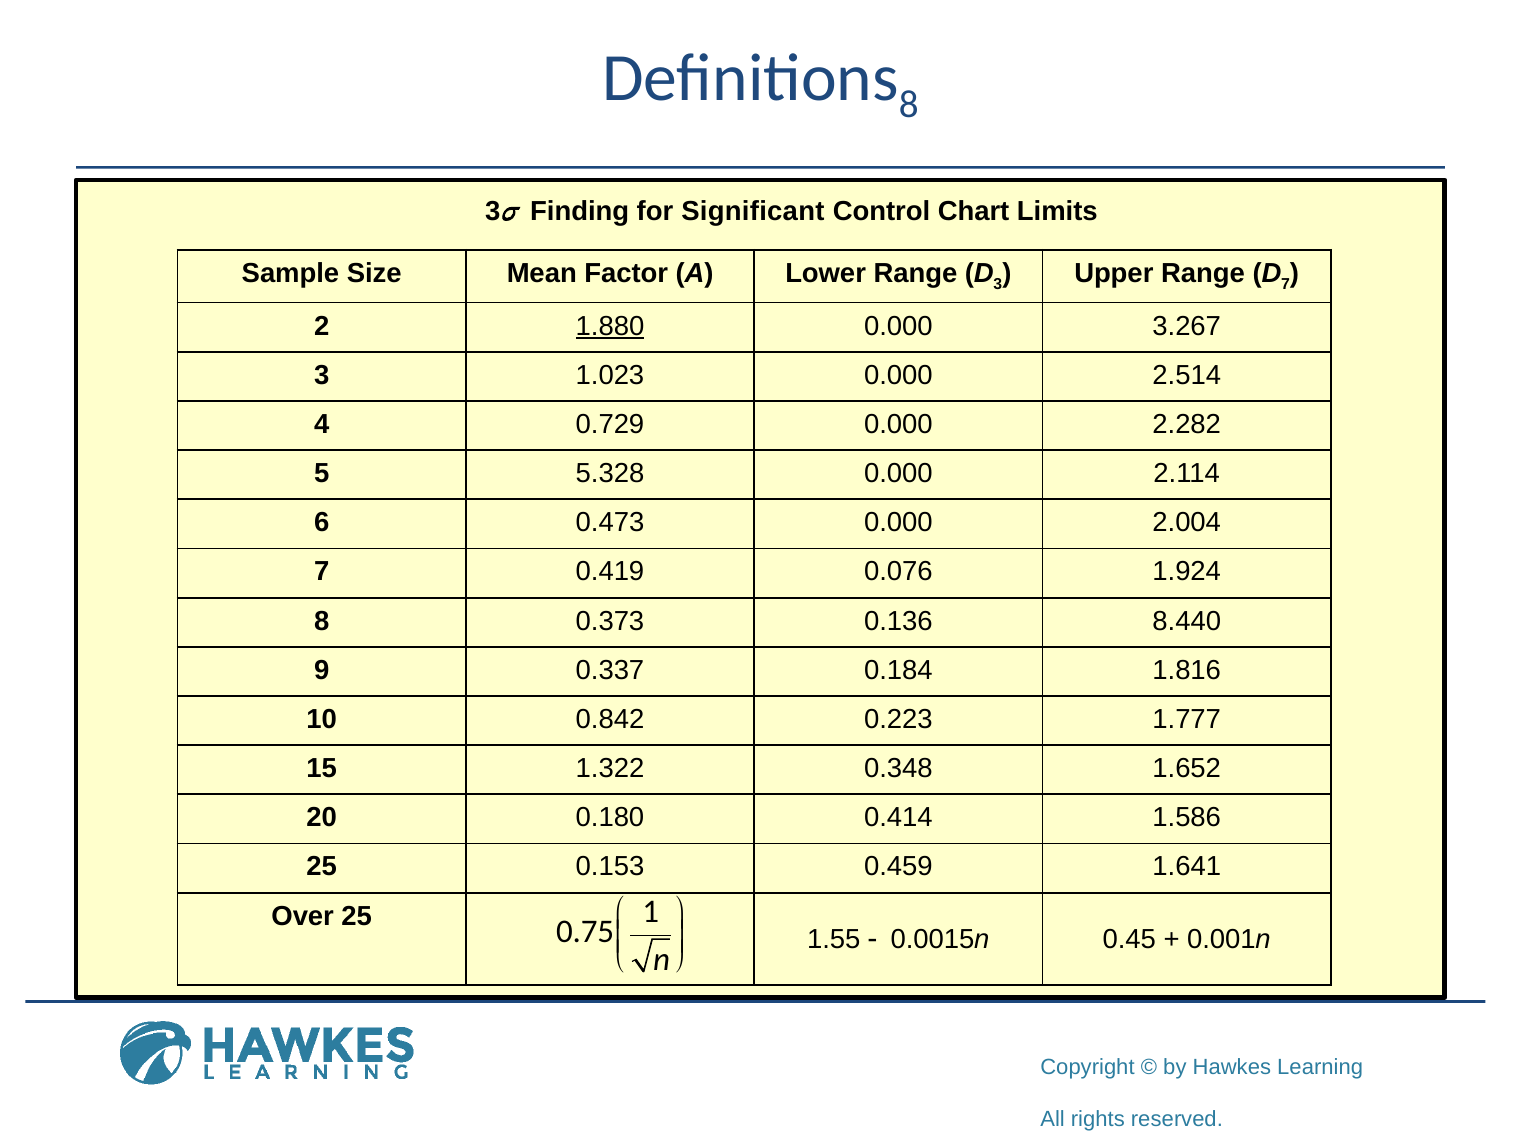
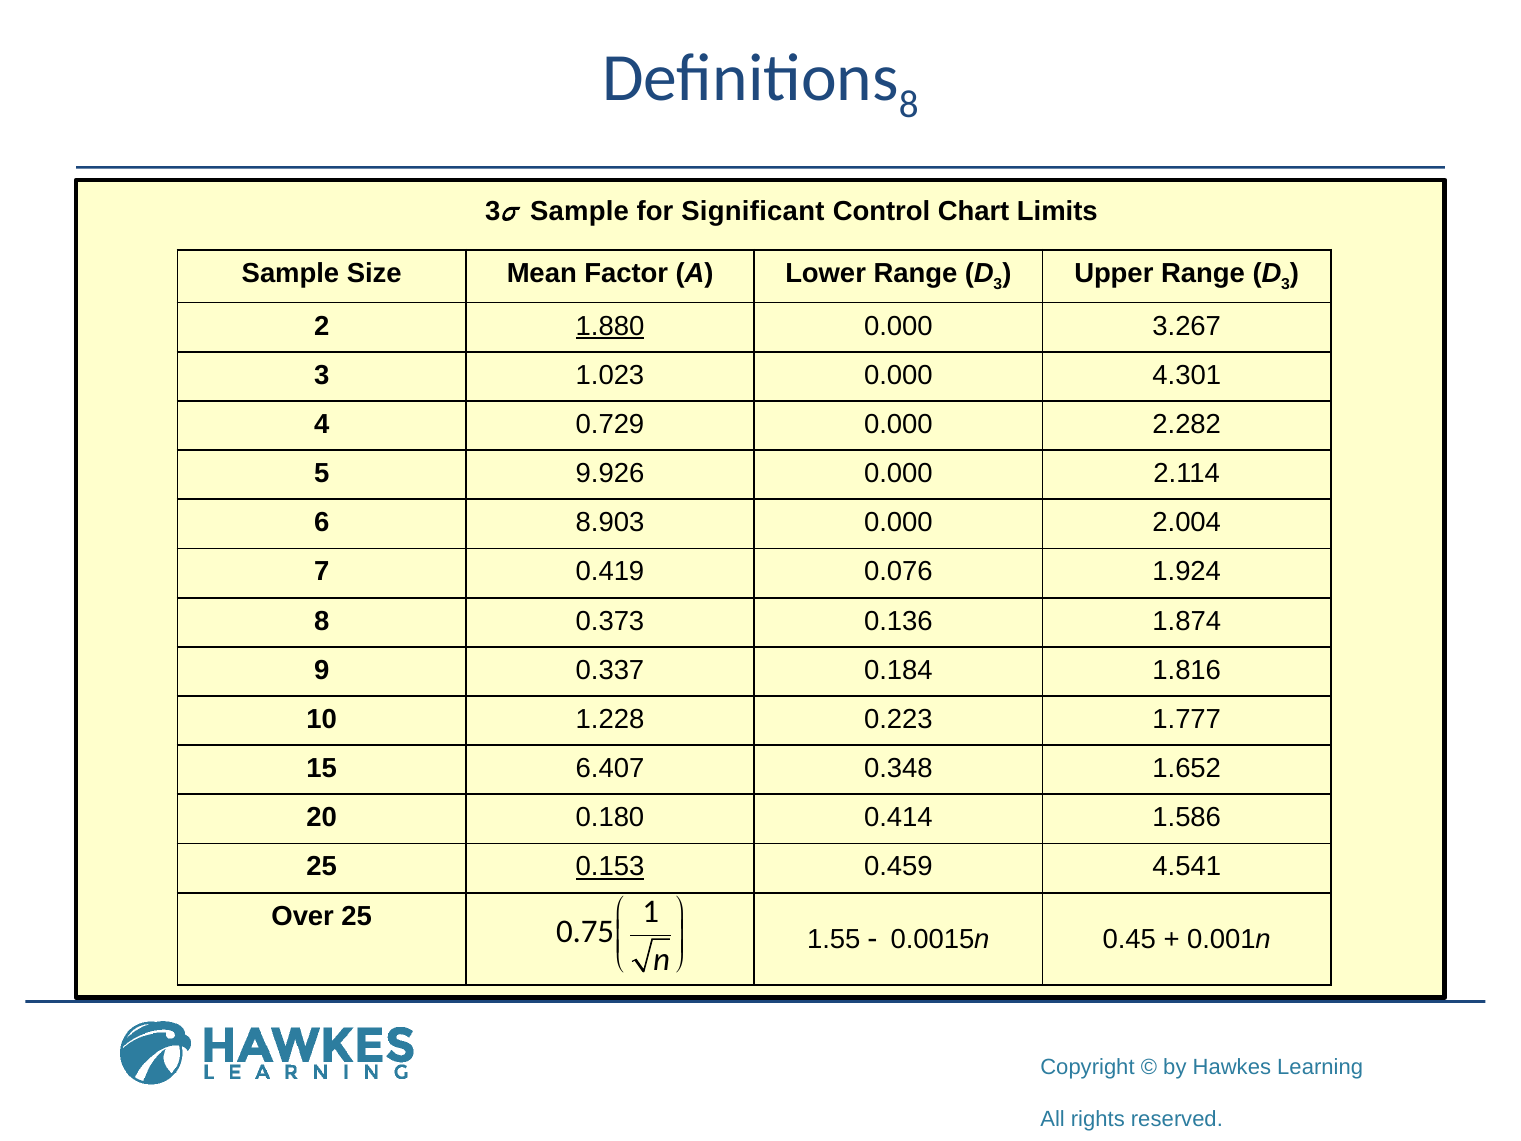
Finding: Finding -> Sample (580, 211)
7: 7 -> 3 (1285, 284)
2.514: 2.514 -> 4.301 (1187, 375)
5.328: 5.328 -> 9.926 (610, 473)
0.473: 0.473 -> 8.903 (610, 523)
8.440: 8.440 -> 1.874 (1187, 621)
0.842: 0.842 -> 1.228 (610, 719)
1.322: 1.322 -> 6.407 (610, 768)
0.153 underline: none -> present (610, 867)
1.641: 1.641 -> 4.541 (1187, 867)
